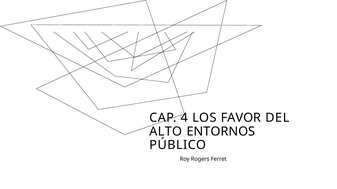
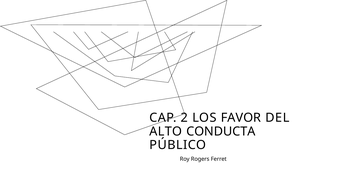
4: 4 -> 2 (184, 118)
ENTORNOS: ENTORNOS -> CONDUCTA (221, 132)
